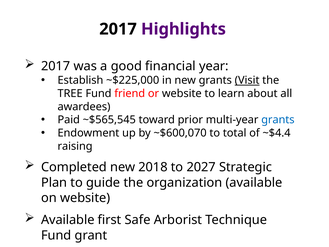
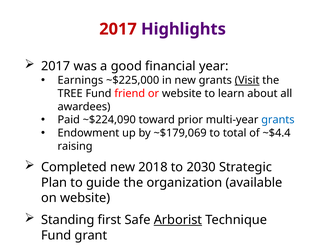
2017 colour: black -> red (118, 29)
Establish: Establish -> Earnings (80, 80)
~$565,545: ~$565,545 -> ~$224,090 (109, 120)
~$600,070: ~$600,070 -> ~$179,069 (180, 133)
2027: 2027 -> 2030 (201, 167)
Available: Available -> Standing (68, 220)
Arborist underline: none -> present (178, 220)
